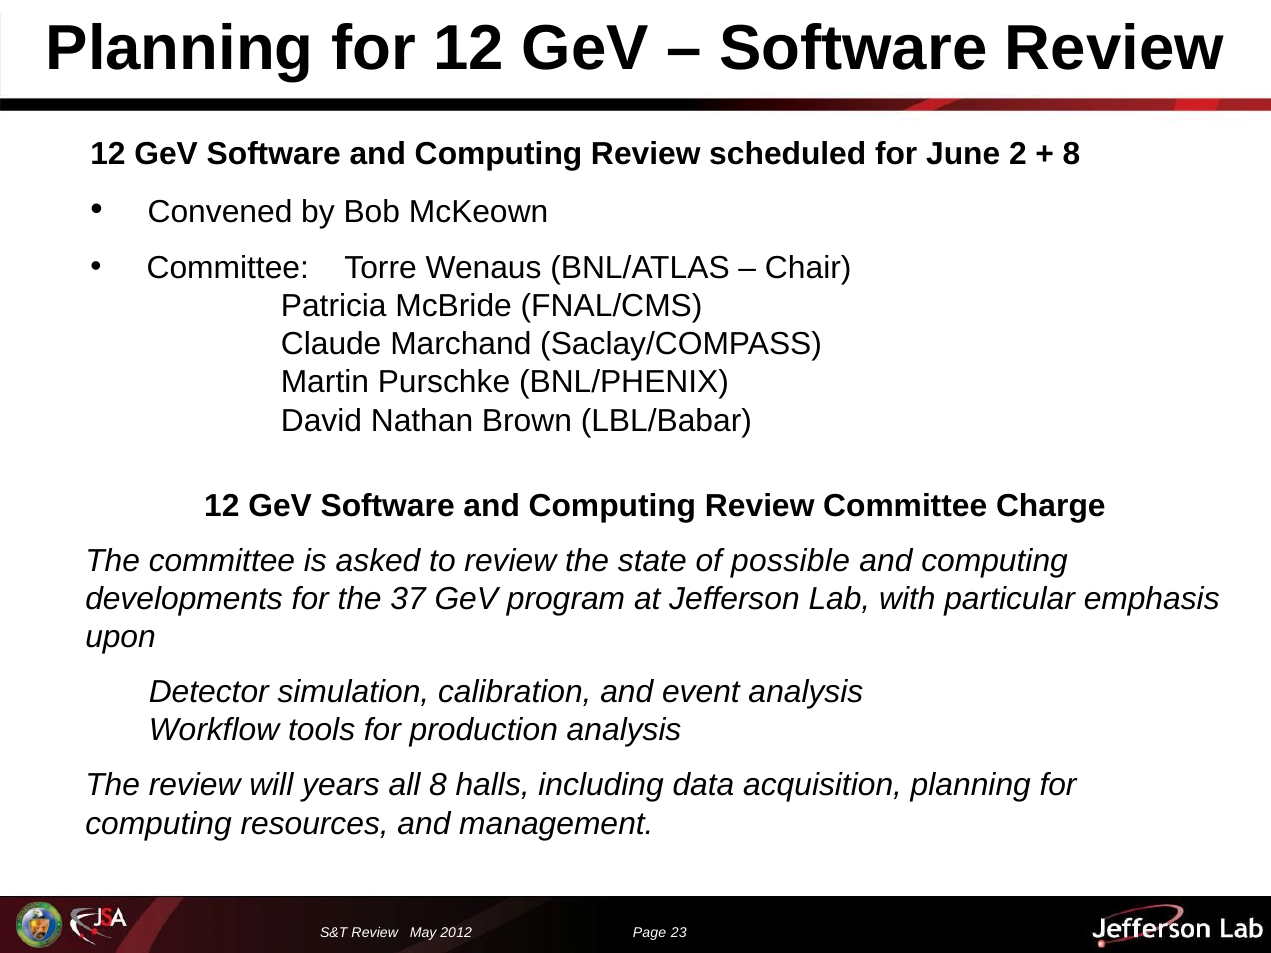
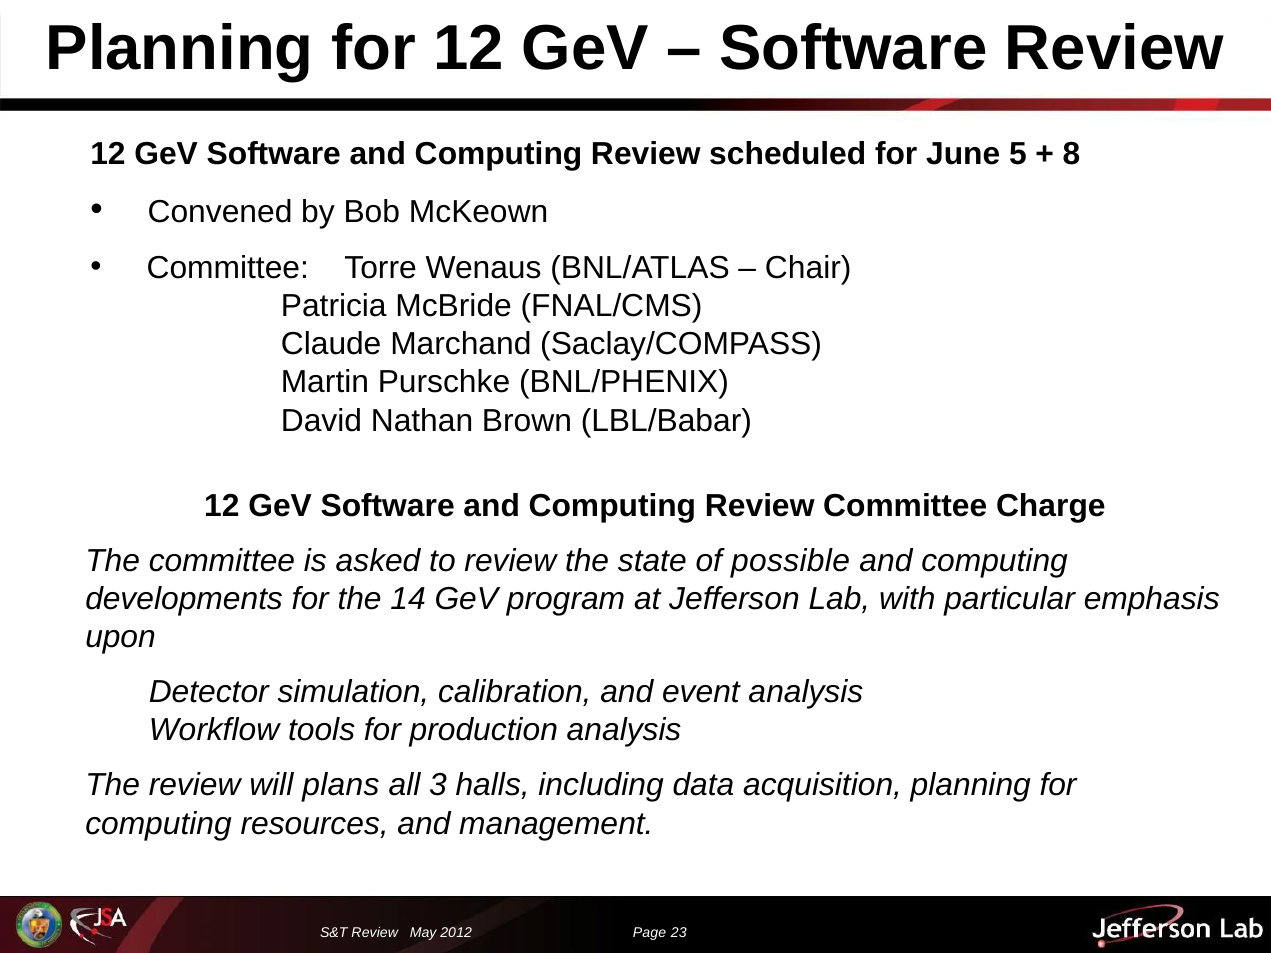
2: 2 -> 5 (1018, 154)
37: 37 -> 14 (408, 599)
years: years -> plans (341, 786)
all 8: 8 -> 3 (438, 786)
